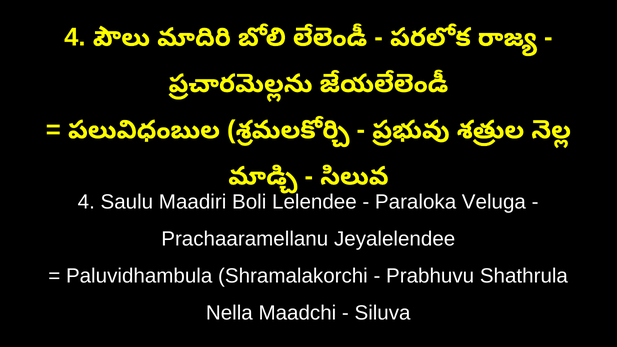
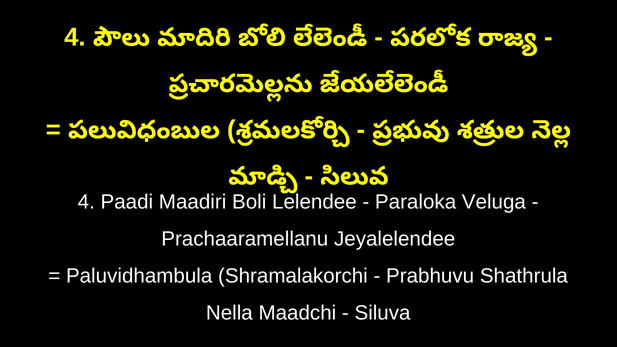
Saulu: Saulu -> Paadi (127, 202)
